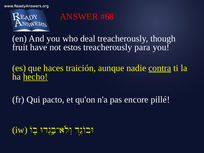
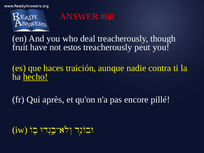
para: para -> peut (142, 47)
contra underline: present -> none (160, 68)
pacto: pacto -> après (53, 100)
